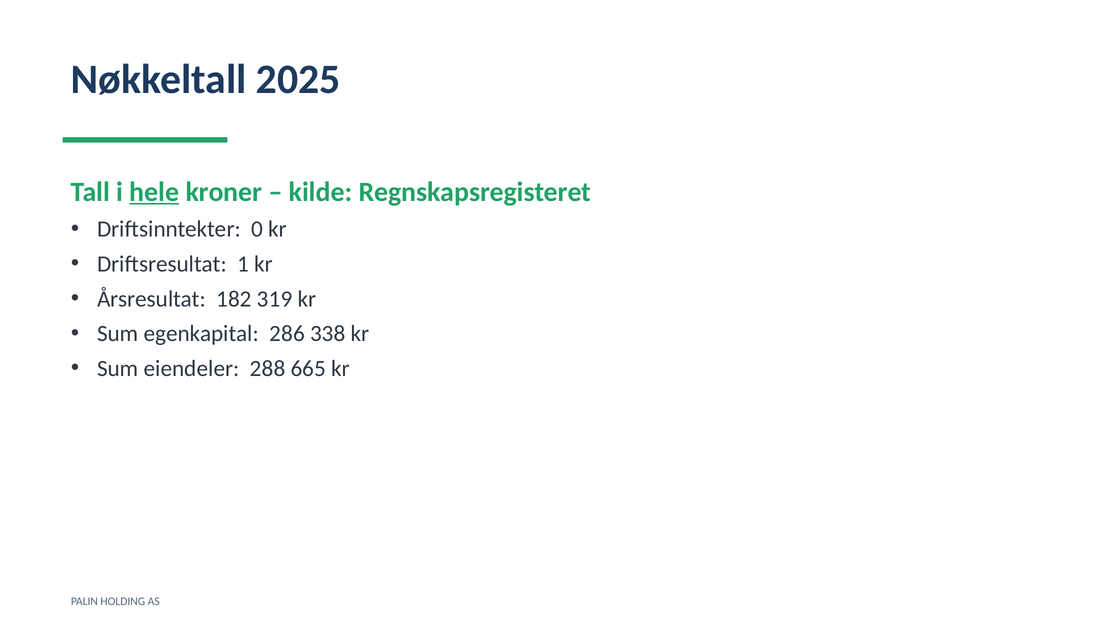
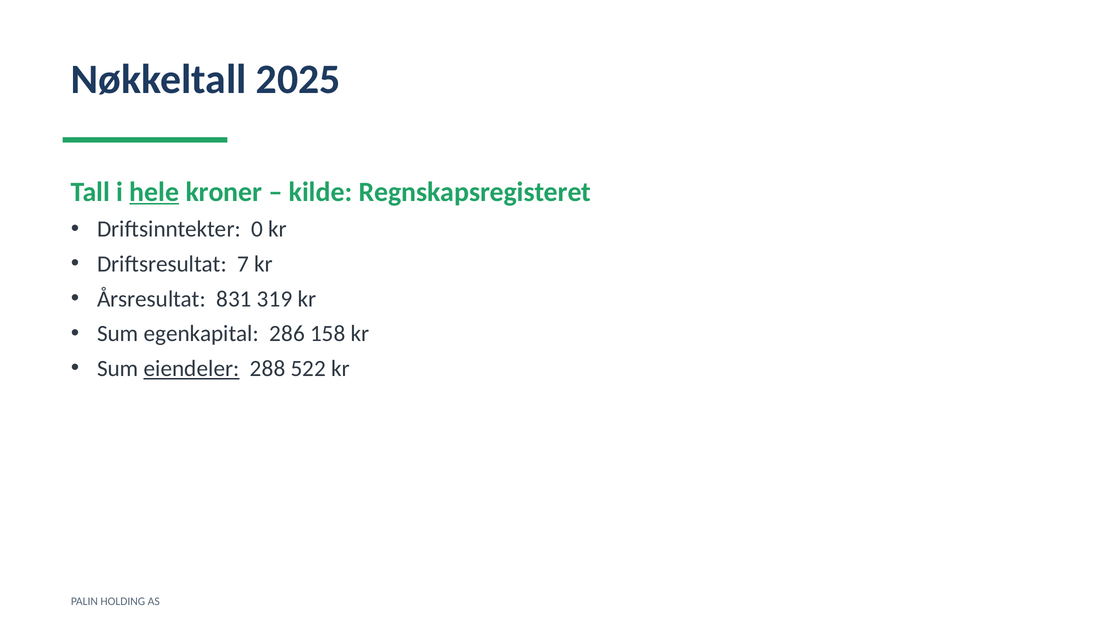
1: 1 -> 7 (243, 264)
182: 182 -> 831 (234, 299)
338: 338 -> 158 (328, 334)
eiendeler underline: none -> present (192, 369)
665: 665 -> 522 (308, 369)
